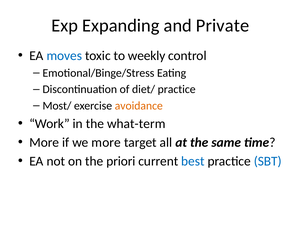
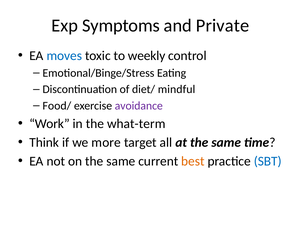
Expanding: Expanding -> Symptoms (121, 26)
diet/ practice: practice -> mindful (177, 89)
Most/: Most/ -> Food/ (57, 106)
avoidance colour: orange -> purple (139, 106)
More: More -> Think (44, 142)
on the priori: priori -> same (121, 161)
best colour: blue -> orange (193, 161)
